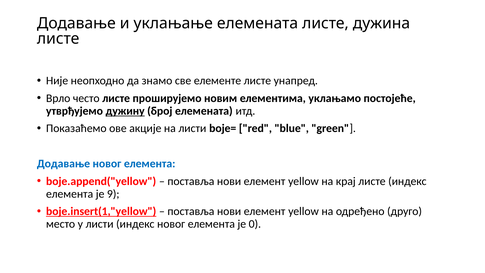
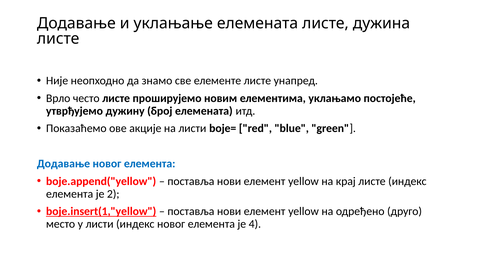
дужину underline: present -> none (125, 111)
9: 9 -> 2 (113, 194)
0: 0 -> 4 (255, 224)
